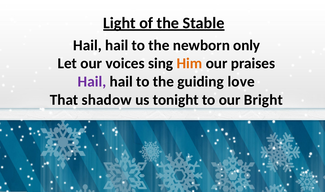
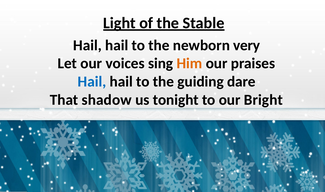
only: only -> very (247, 45)
Hail colour: purple -> blue (92, 82)
love: love -> dare (241, 82)
